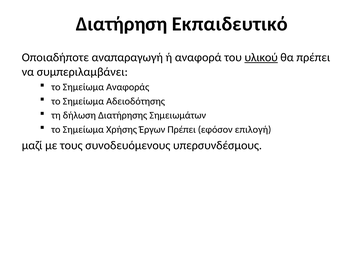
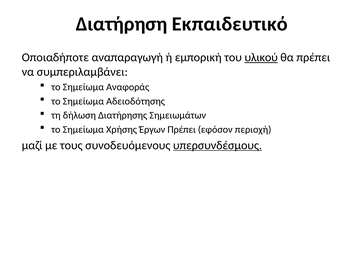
αναφορά: αναφορά -> εμπορική (198, 57)
επιλογή: επιλογή -> περιοχή (253, 130)
υπερσυνδέσμους underline: none -> present (218, 145)
